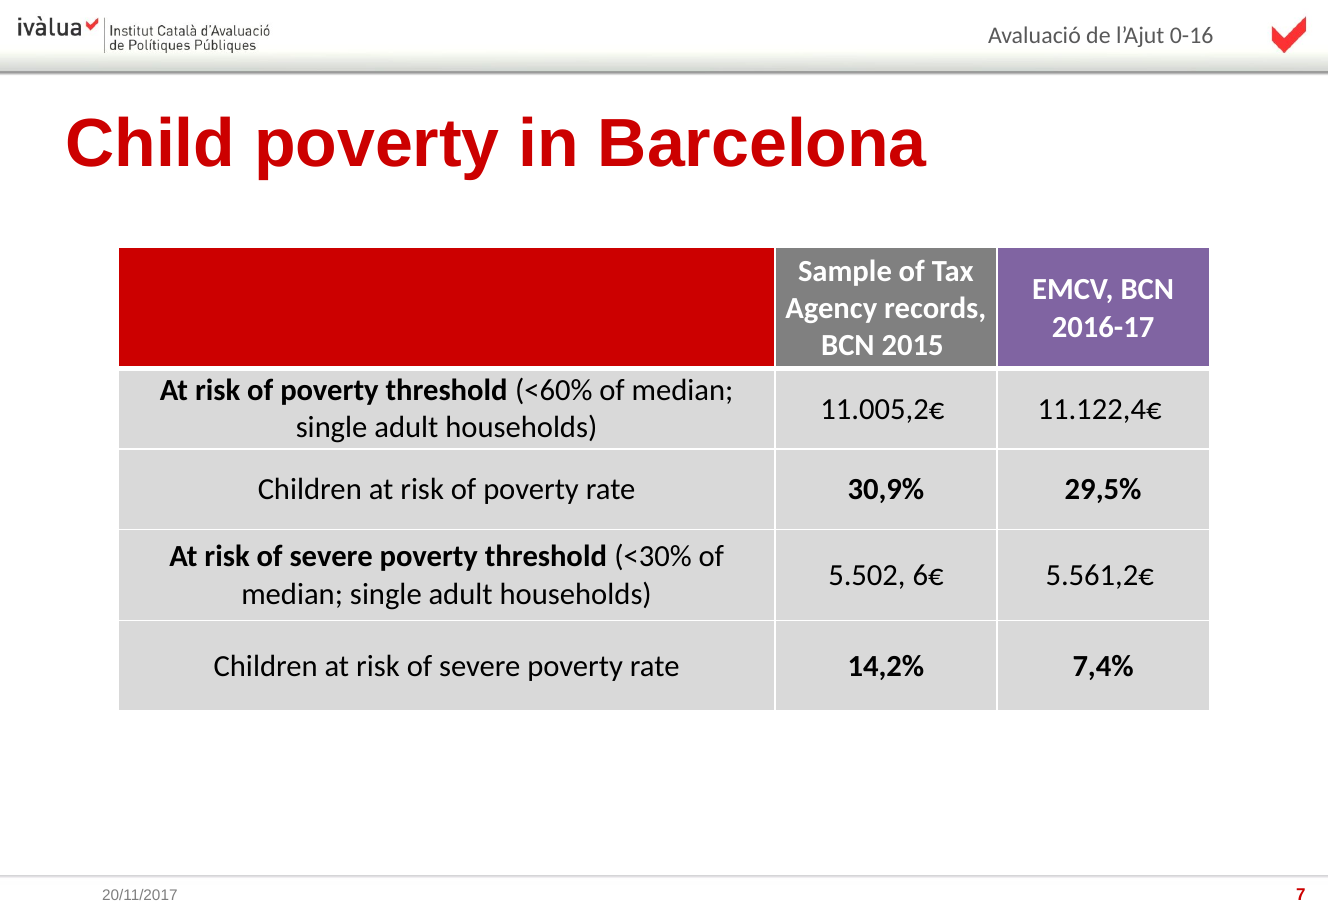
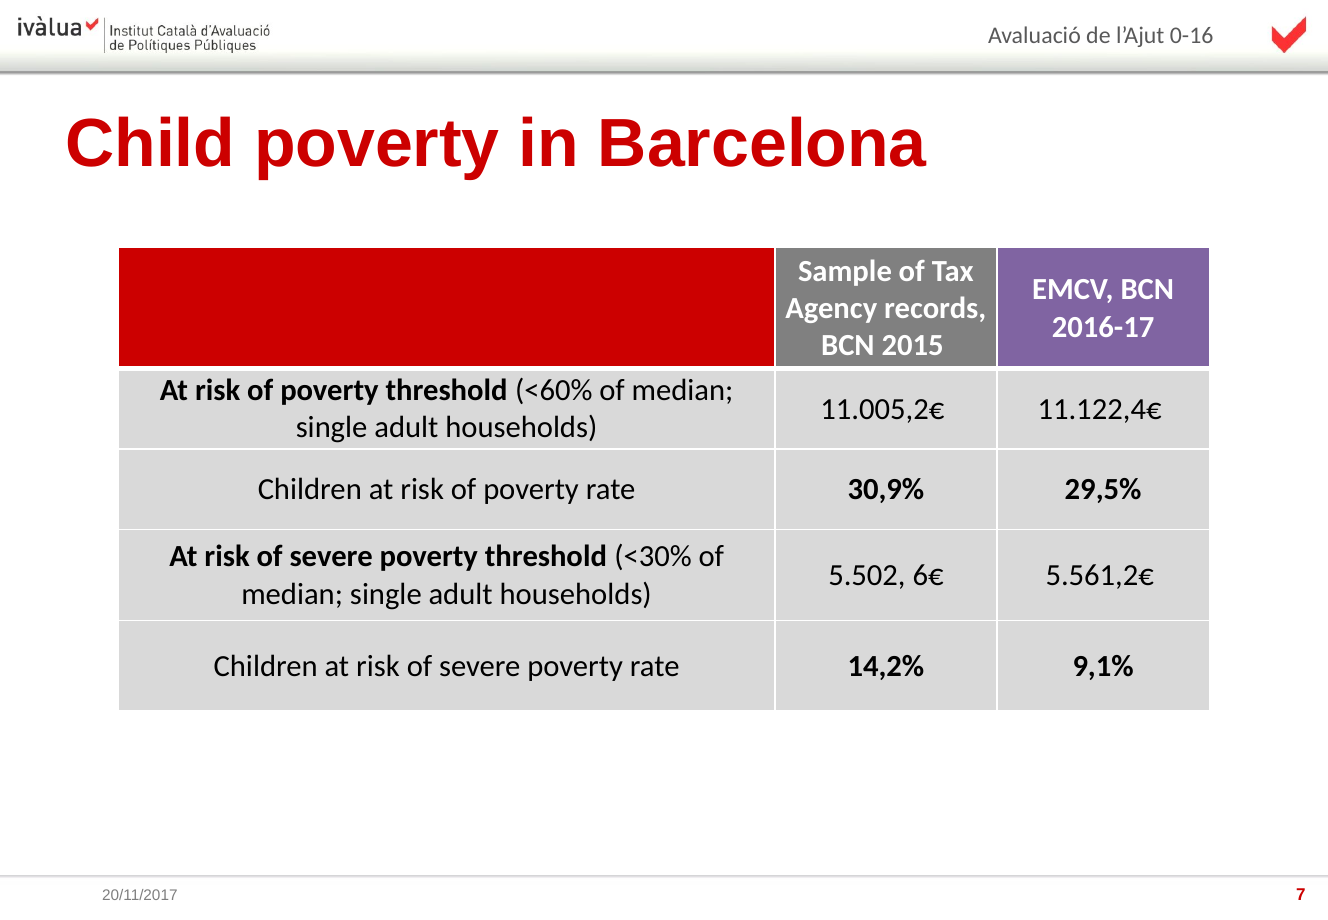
7,4%: 7,4% -> 9,1% (1103, 666)
